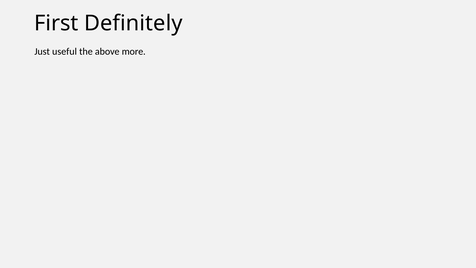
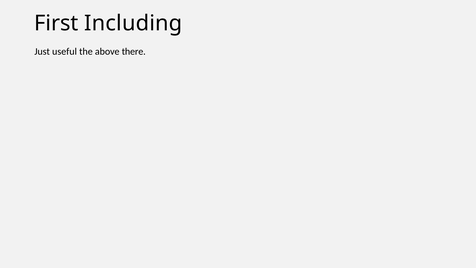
Definitely: Definitely -> Including (133, 23)
more: more -> there (134, 51)
